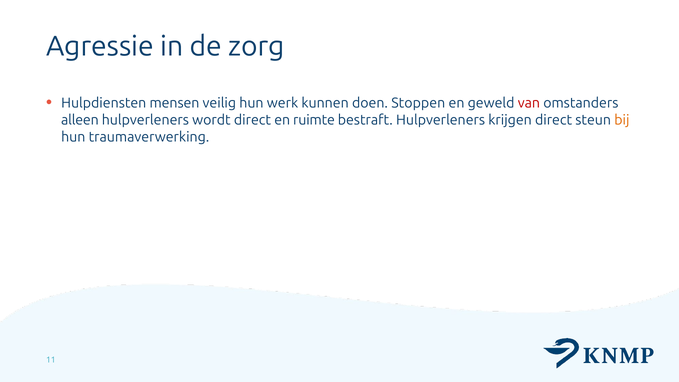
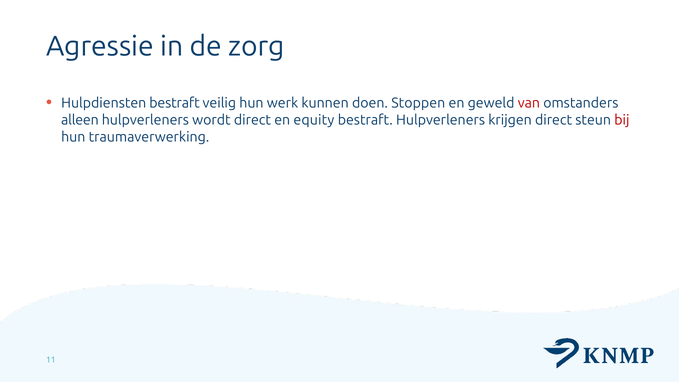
Hulpdiensten mensen: mensen -> bestraft (175, 103)
ruimte: ruimte -> equity (314, 120)
bij colour: orange -> red (622, 120)
